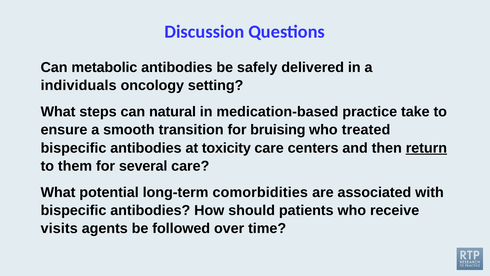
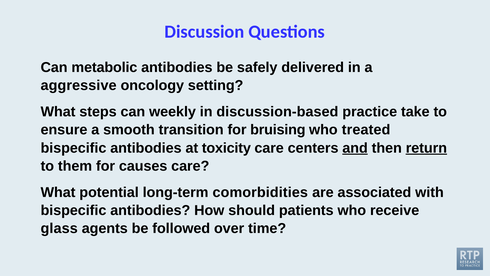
individuals: individuals -> aggressive (79, 85)
natural: natural -> weekly (172, 112)
medication-based: medication-based -> discussion-based (277, 112)
and underline: none -> present (355, 148)
several: several -> causes (143, 166)
visits: visits -> glass (59, 228)
